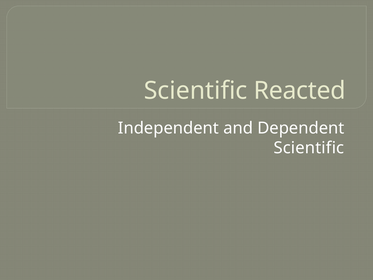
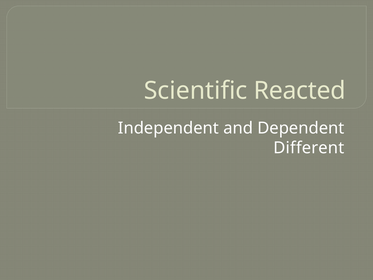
Scientific: Scientific -> Different (309, 148)
